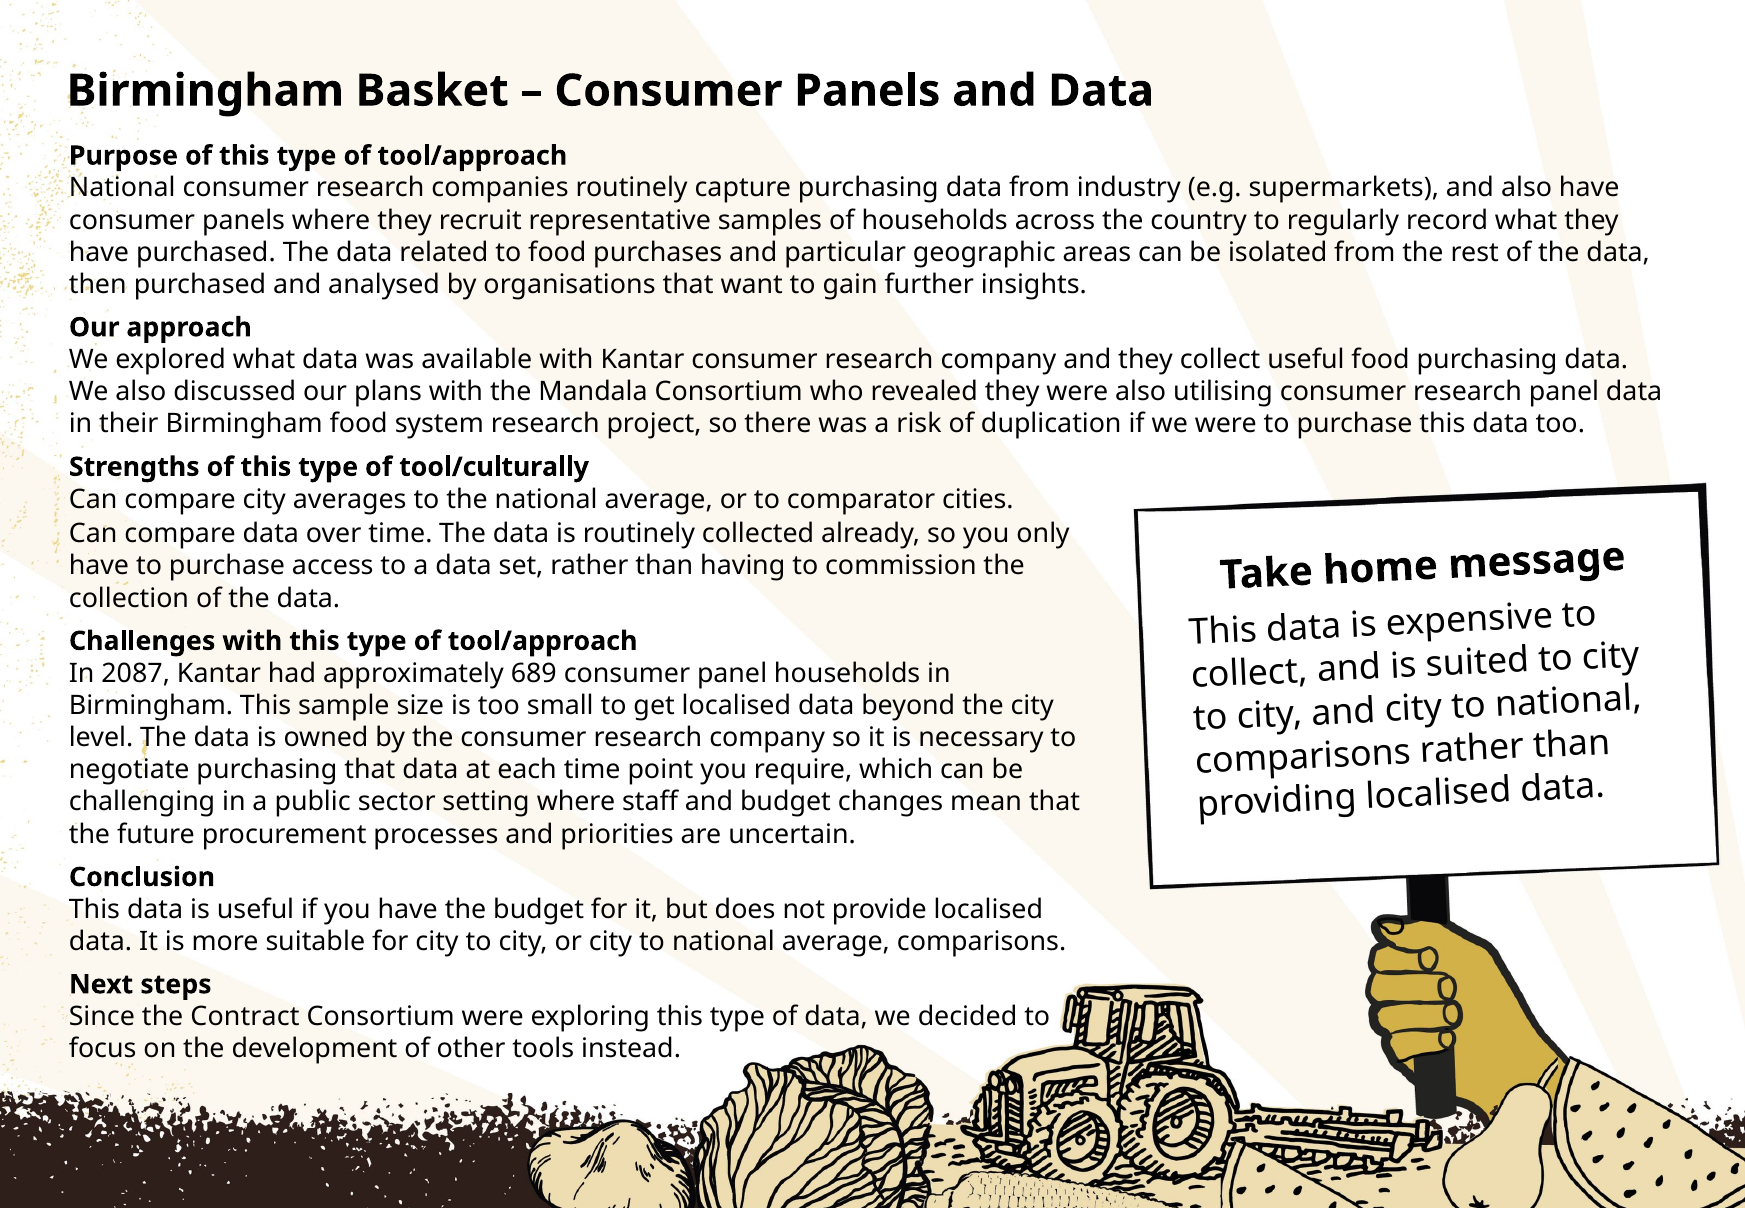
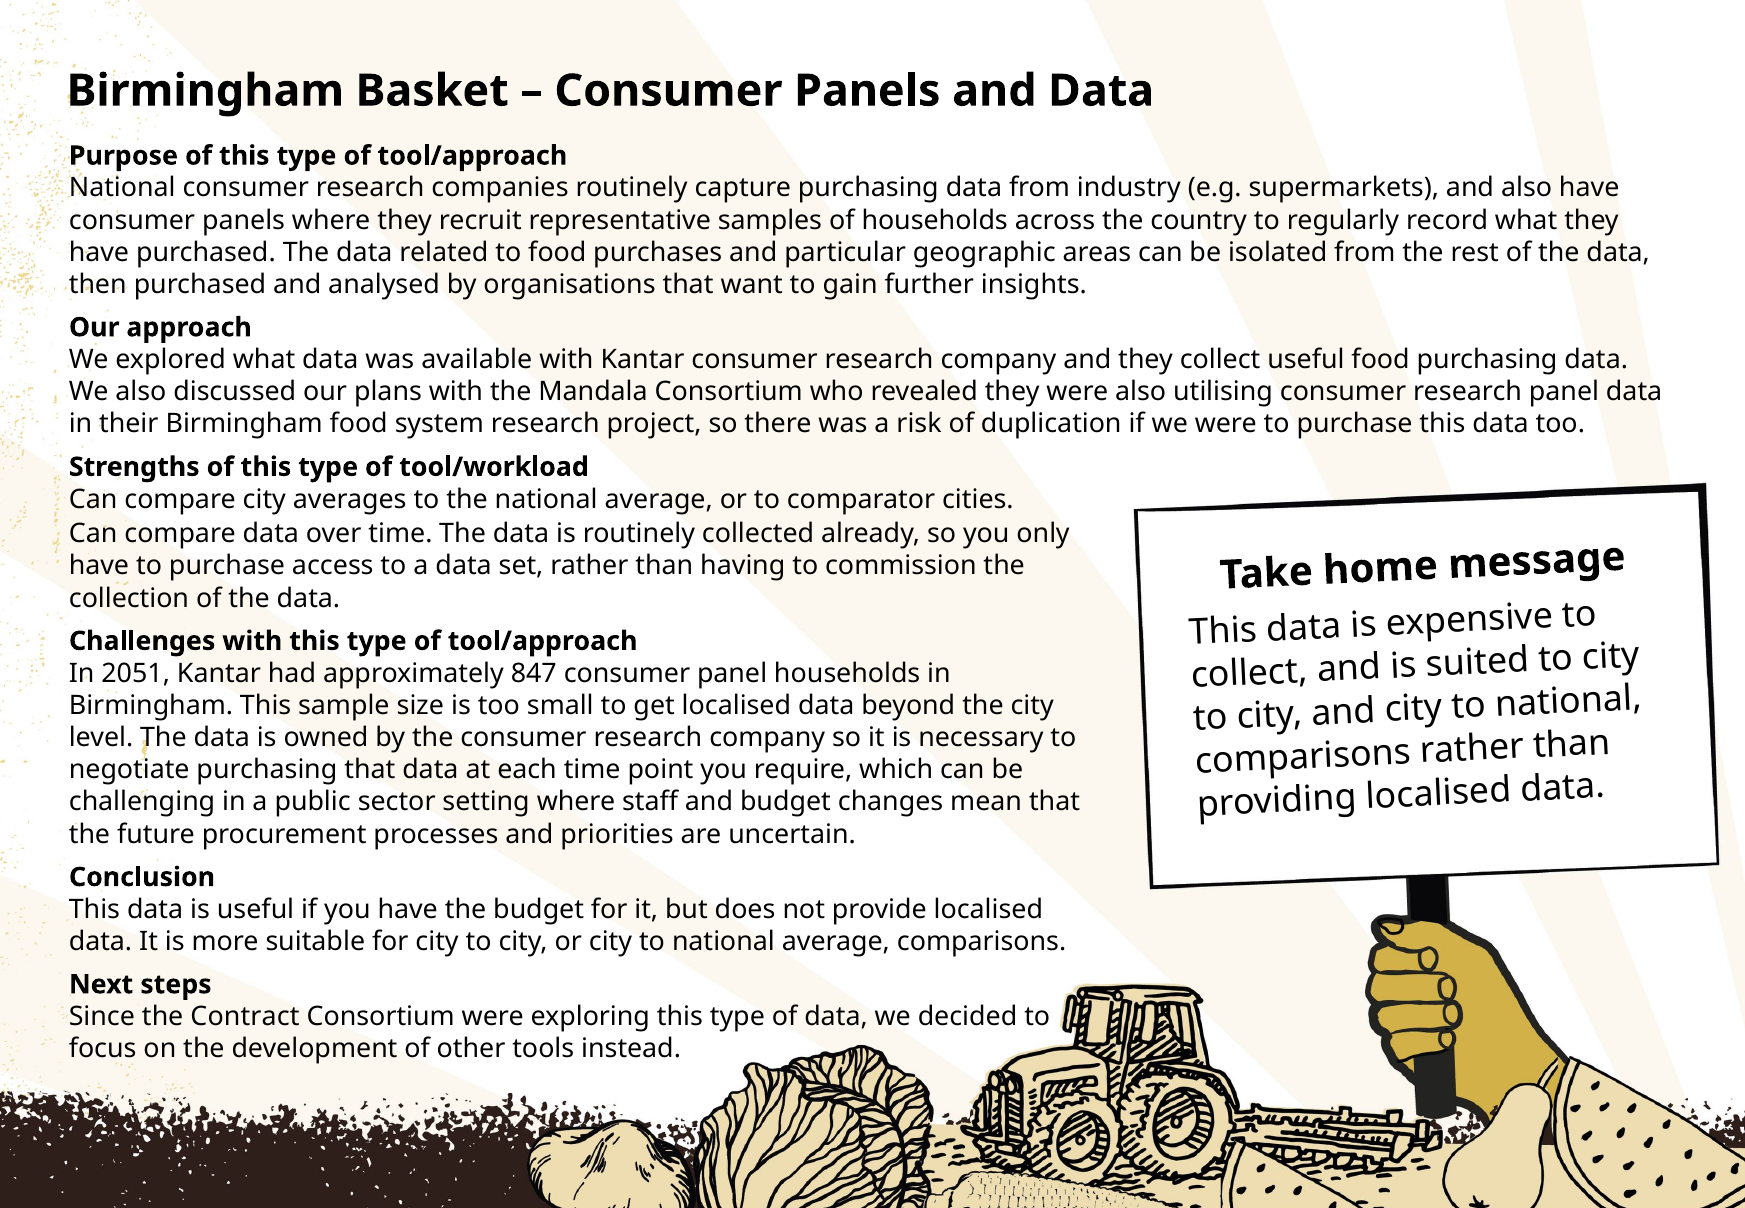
tool/culturally: tool/culturally -> tool/workload (494, 467)
2087: 2087 -> 2051 (136, 673)
689: 689 -> 847 (534, 673)
